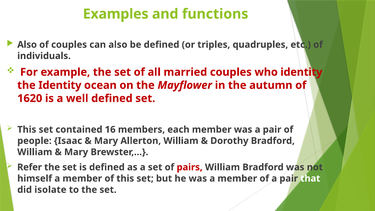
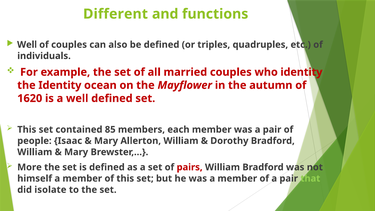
Examples: Examples -> Different (116, 14)
Also: Also -> Well (27, 45)
16: 16 -> 85 (110, 130)
Refer: Refer -> More (30, 167)
that colour: white -> light green (310, 178)
